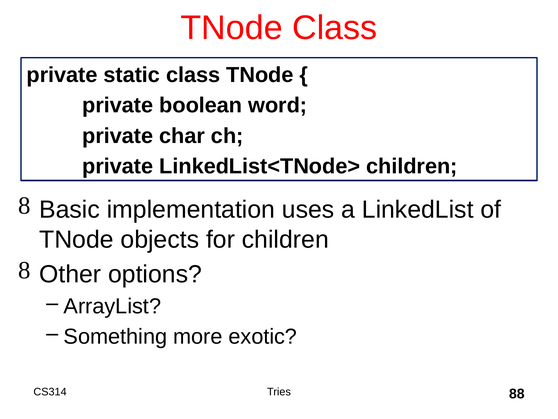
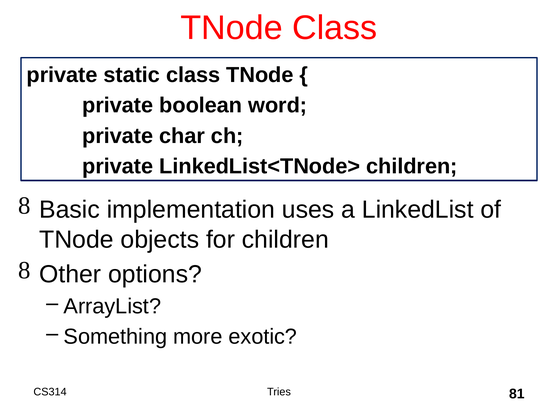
88: 88 -> 81 (517, 393)
